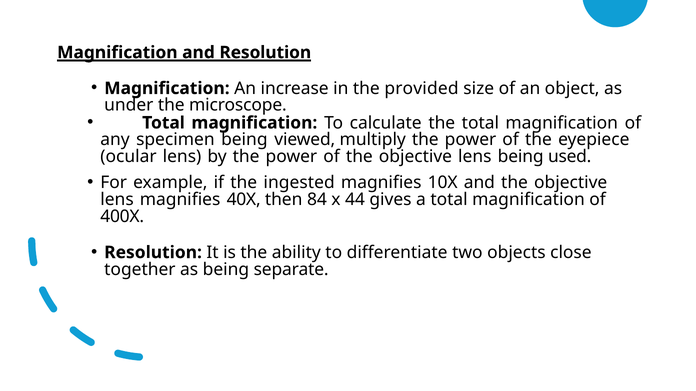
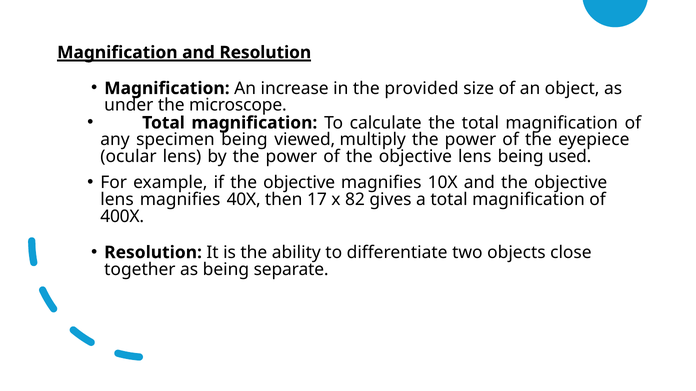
if the ingested: ingested -> objective (299, 183)
84: 84 -> 17 (317, 200)
44: 44 -> 82 (355, 200)
